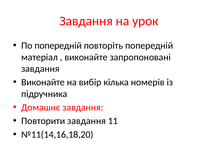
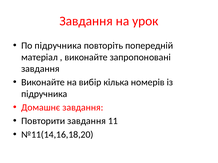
По попередній: попередній -> підручника (58, 46)
